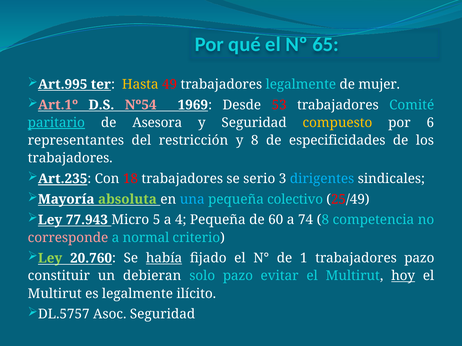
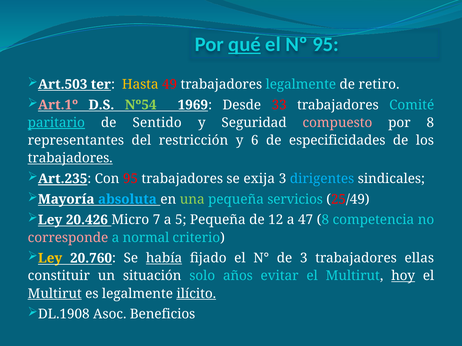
qué underline: none -> present (245, 45)
Nº 65: 65 -> 95 (326, 45)
Art.995: Art.995 -> Art.503 (63, 84)
mujer: mujer -> retiro (379, 84)
Nº54 colour: pink -> light green (141, 105)
53: 53 -> 33 (279, 105)
Asesora: Asesora -> Sentido (157, 123)
compuesto colour: yellow -> pink (337, 123)
por 6: 6 -> 8 (430, 123)
y 8: 8 -> 6 (255, 141)
trabajadores underline: none -> present (70, 158)
Con 18: 18 -> 95 (130, 179)
serio: serio -> exija (259, 179)
absoluta colour: light green -> light blue (127, 200)
una colour: light blue -> light green (192, 200)
colectivo: colectivo -> servicios (295, 200)
77.943: 77.943 -> 20.426 (87, 220)
5: 5 -> 7 (157, 220)
4: 4 -> 5 (181, 220)
60: 60 -> 12 (276, 220)
74: 74 -> 47 (306, 220)
Ley colour: light green -> yellow (50, 259)
de 1: 1 -> 3 (304, 259)
trabajadores pazo: pazo -> ellas (419, 259)
debieran: debieran -> situación (152, 276)
solo pazo: pazo -> años (238, 276)
Multirut underline: none -> present (55, 294)
ilícito underline: none -> present (196, 294)
DL.5757: DL.5757 -> DL.1908 (64, 315)
Asoc Seguridad: Seguridad -> Beneficios (163, 315)
